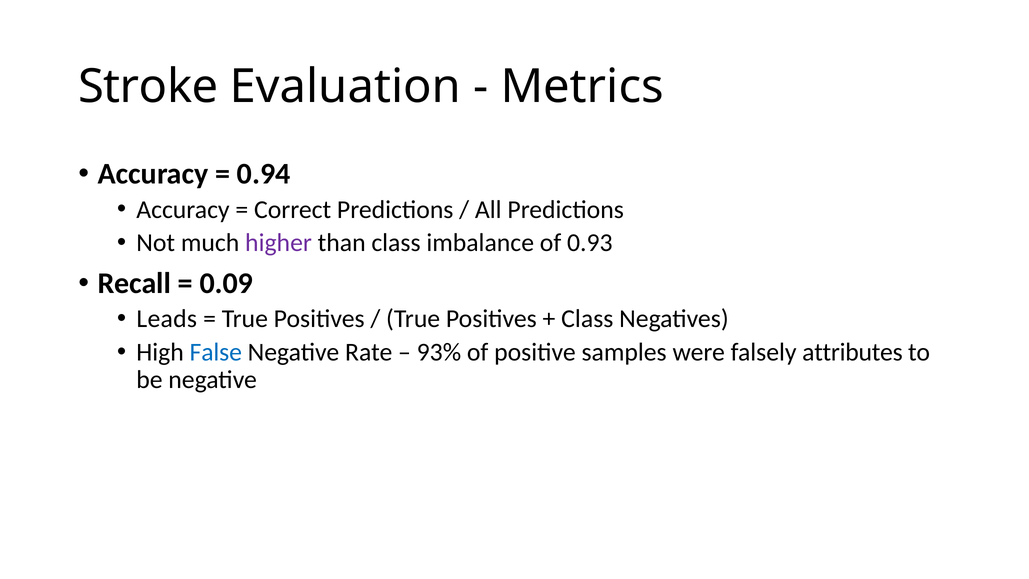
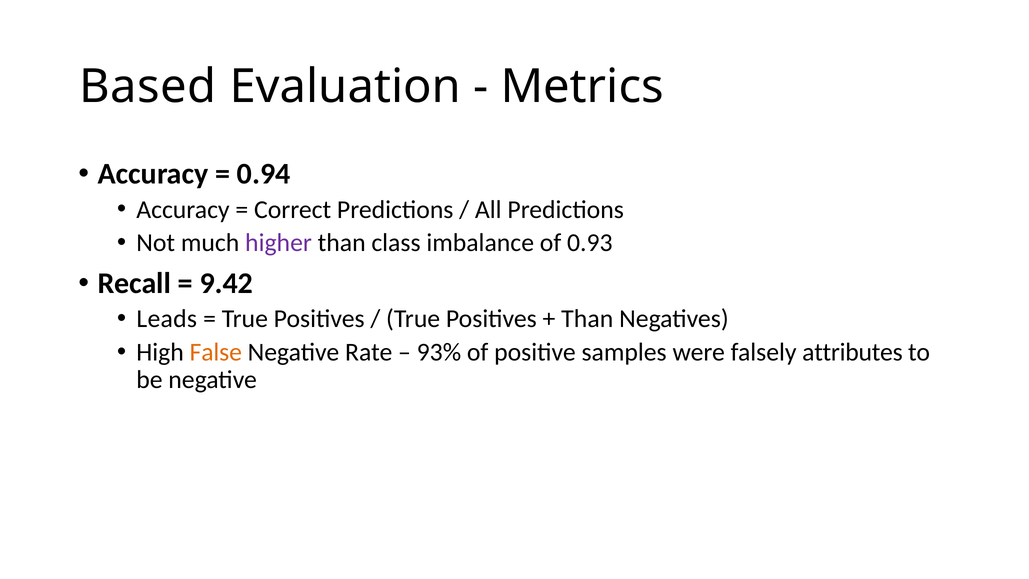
Stroke: Stroke -> Based (148, 86)
0.09: 0.09 -> 9.42 (226, 283)
Class: Class -> Than (587, 319)
False colour: blue -> orange (216, 352)
